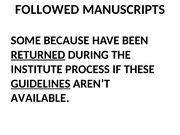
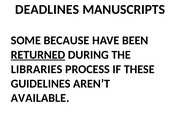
FOLLOWED: FOLLOWED -> DEADLINES (47, 9)
INSTITUTE: INSTITUTE -> LIBRARIES (37, 69)
GUIDELINES underline: present -> none (41, 84)
